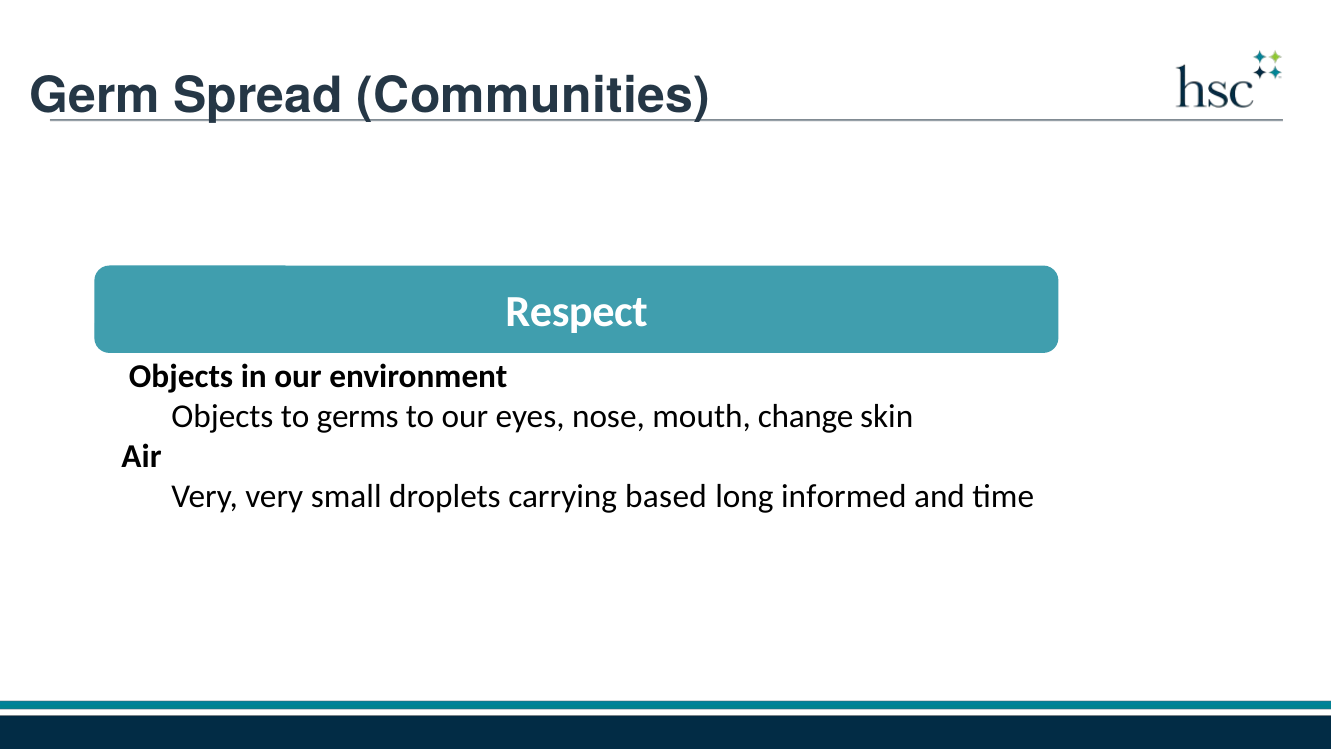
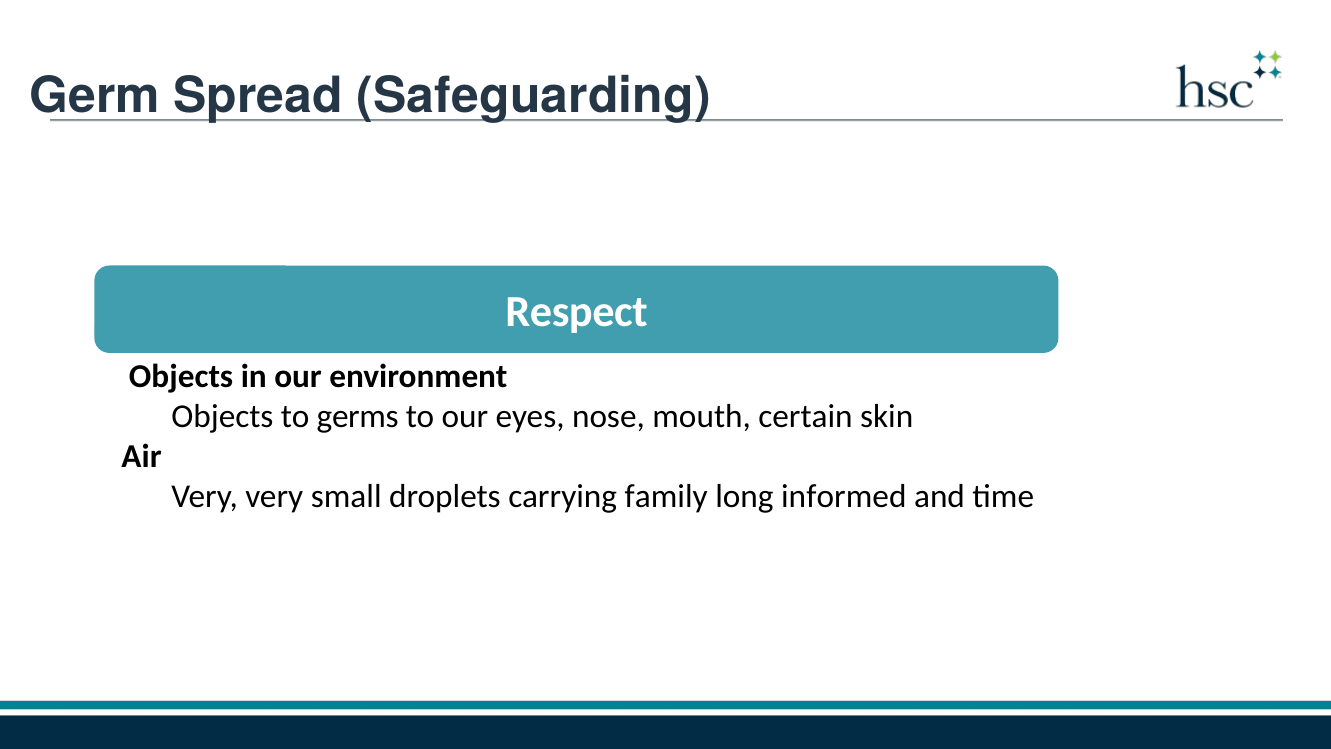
Communities: Communities -> Safeguarding (534, 96)
change: change -> certain (806, 417)
based: based -> family (666, 497)
